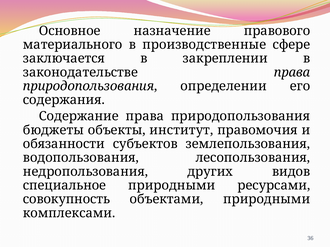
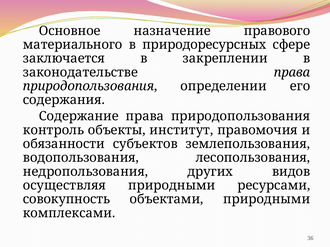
производственные: производственные -> природоресурсных (204, 45)
бюджеты: бюджеты -> контроль (53, 130)
специальное: специальное -> осуществляя (64, 186)
